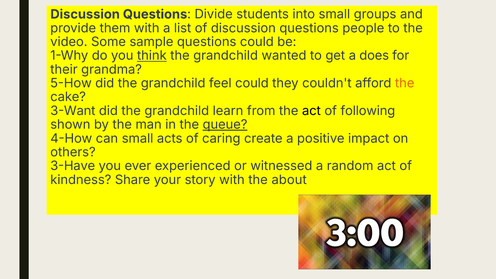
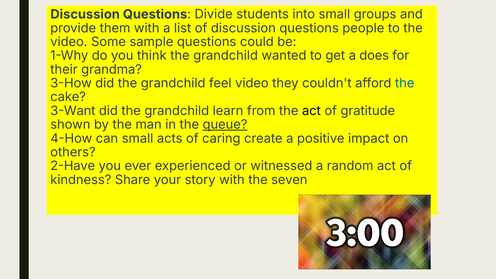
think underline: present -> none (152, 56)
5-How: 5-How -> 3-How (71, 83)
feel could: could -> video (252, 83)
the colour: orange -> blue (405, 83)
following: following -> gratitude (368, 111)
3-Have: 3-Have -> 2-Have (73, 166)
about: about -> seven (289, 180)
